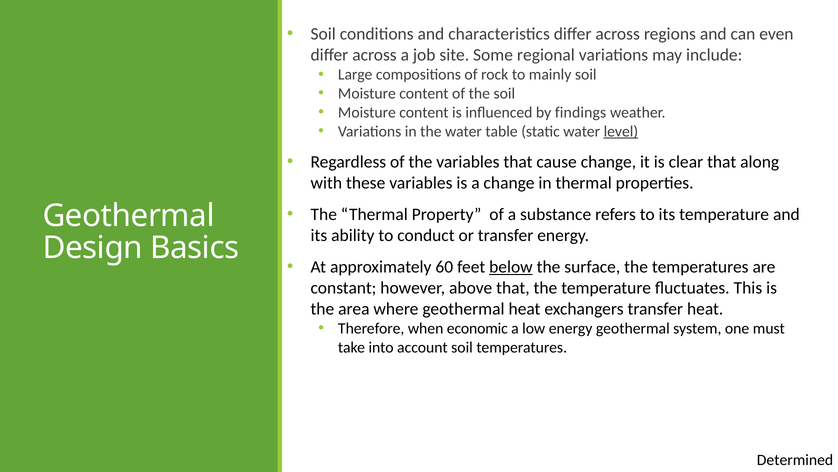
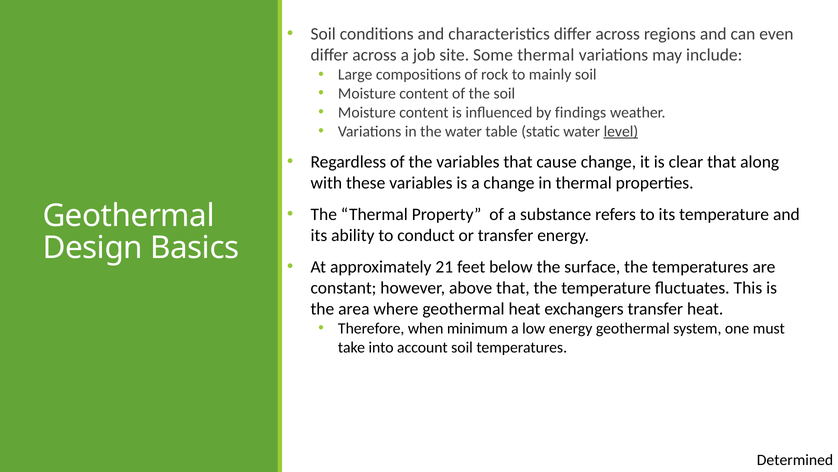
Some regional: regional -> thermal (546, 55)
60: 60 -> 21 (444, 266)
below underline: present -> none (511, 266)
economic: economic -> minimum (477, 328)
